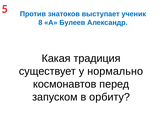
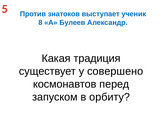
нормально: нормально -> совершено (115, 71)
